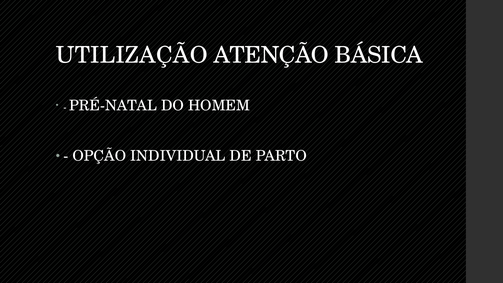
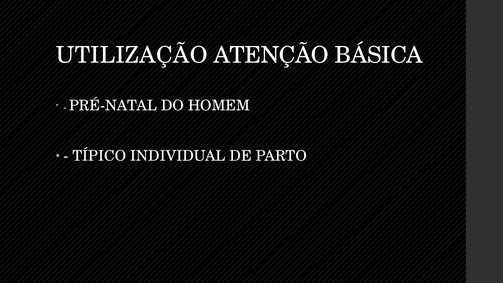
OPÇÃO: OPÇÃO -> TÍPICO (99, 156)
